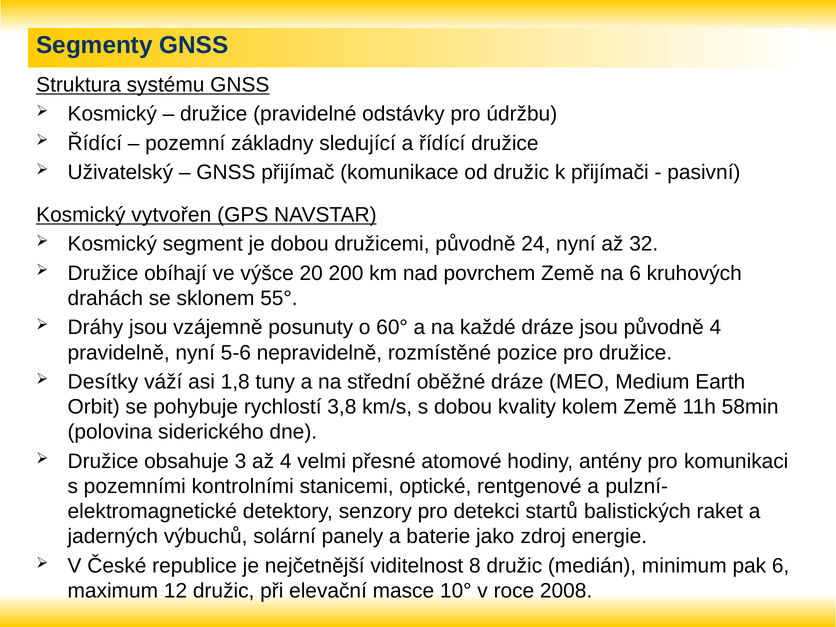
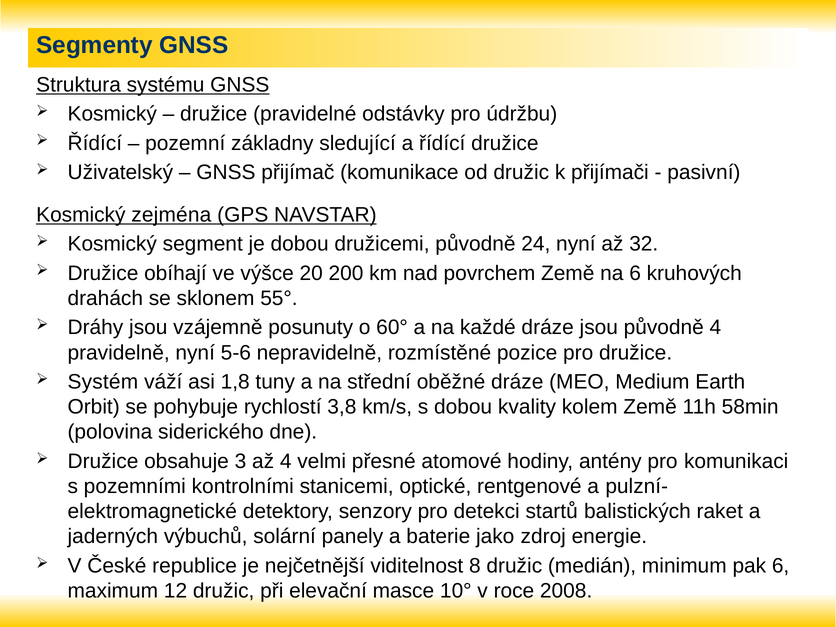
vytvořen: vytvořen -> zejména (171, 215)
Desítky: Desítky -> Systém (103, 382)
